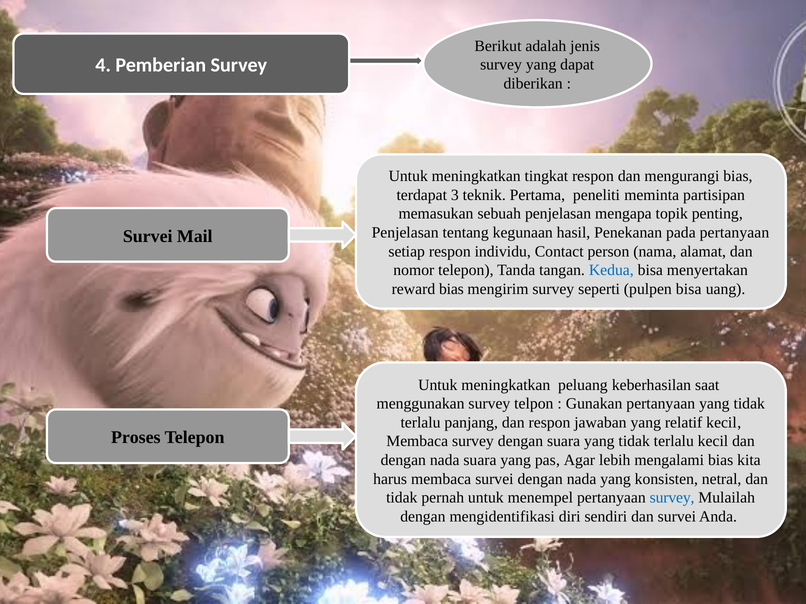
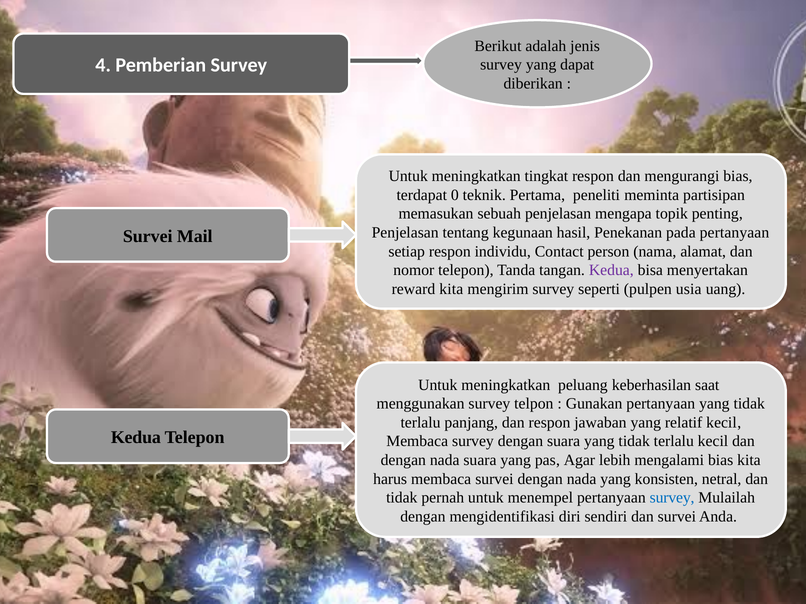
3: 3 -> 0 (455, 195)
Kedua colour: blue -> purple (611, 270)
reward bias: bias -> kita (451, 289)
pulpen bisa: bisa -> usia (689, 289)
Proses: Proses -> Kedua (136, 438)
